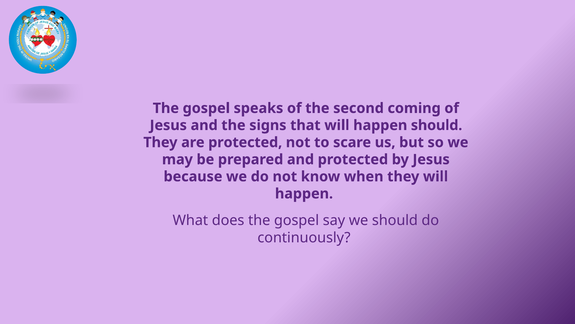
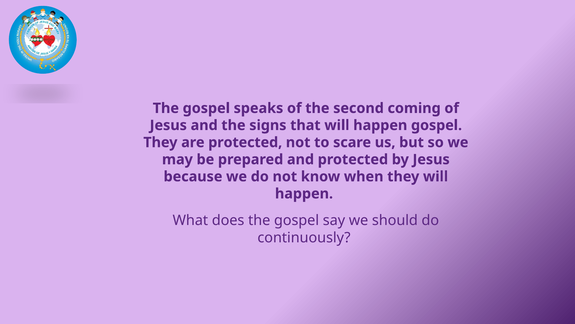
happen should: should -> gospel (437, 125)
